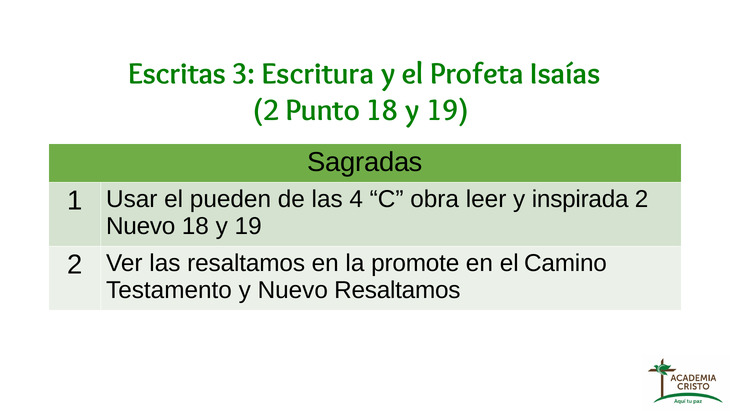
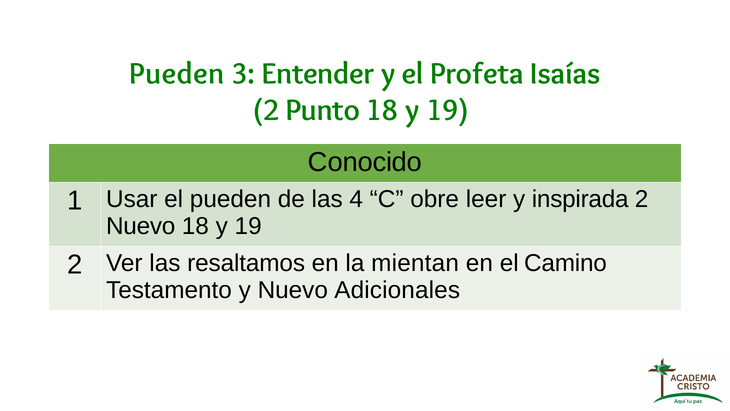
Escritas: Escritas -> Pueden (177, 74)
Escritura: Escritura -> Entender (318, 74)
Sagradas: Sagradas -> Conocido (365, 162)
obra: obra -> obre (435, 199)
promote: promote -> mientan (415, 263)
Nuevo Resaltamos: Resaltamos -> Adicionales (397, 290)
